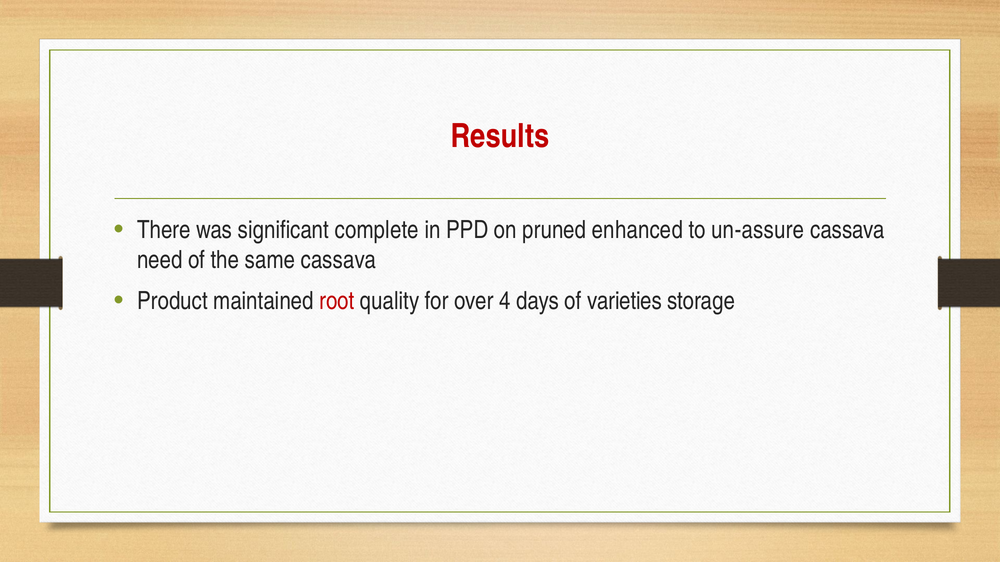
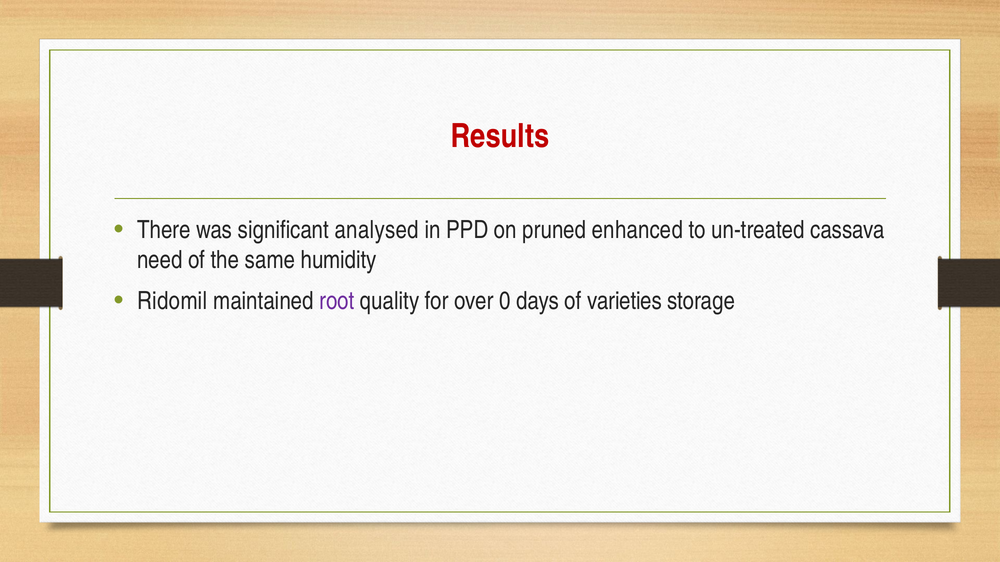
complete: complete -> analysed (377, 230)
un-assure: un-assure -> un-treated (758, 230)
same cassava: cassava -> humidity (339, 260)
Product: Product -> Ridomil (172, 301)
root colour: red -> purple (337, 301)
4: 4 -> 0 (505, 301)
